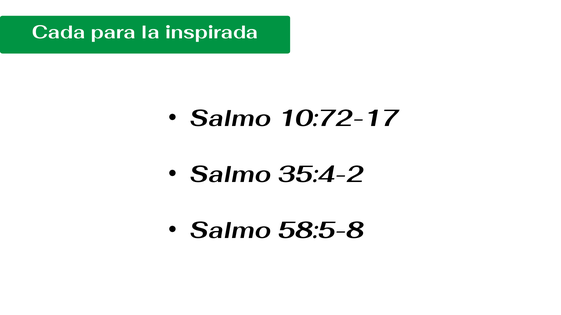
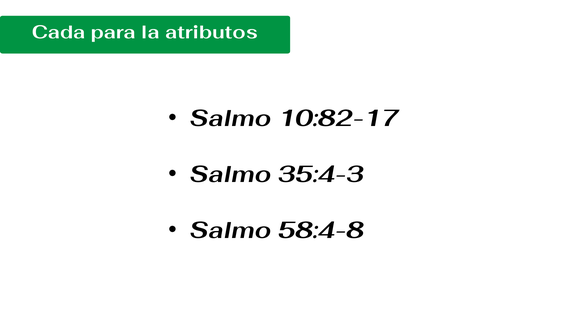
inspirada: inspirada -> atributos (211, 33)
10:72-17: 10:72-17 -> 10:82-17 (338, 119)
35:4-2: 35:4-2 -> 35:4-3 (321, 175)
58:5-8: 58:5-8 -> 58:4-8 (321, 231)
